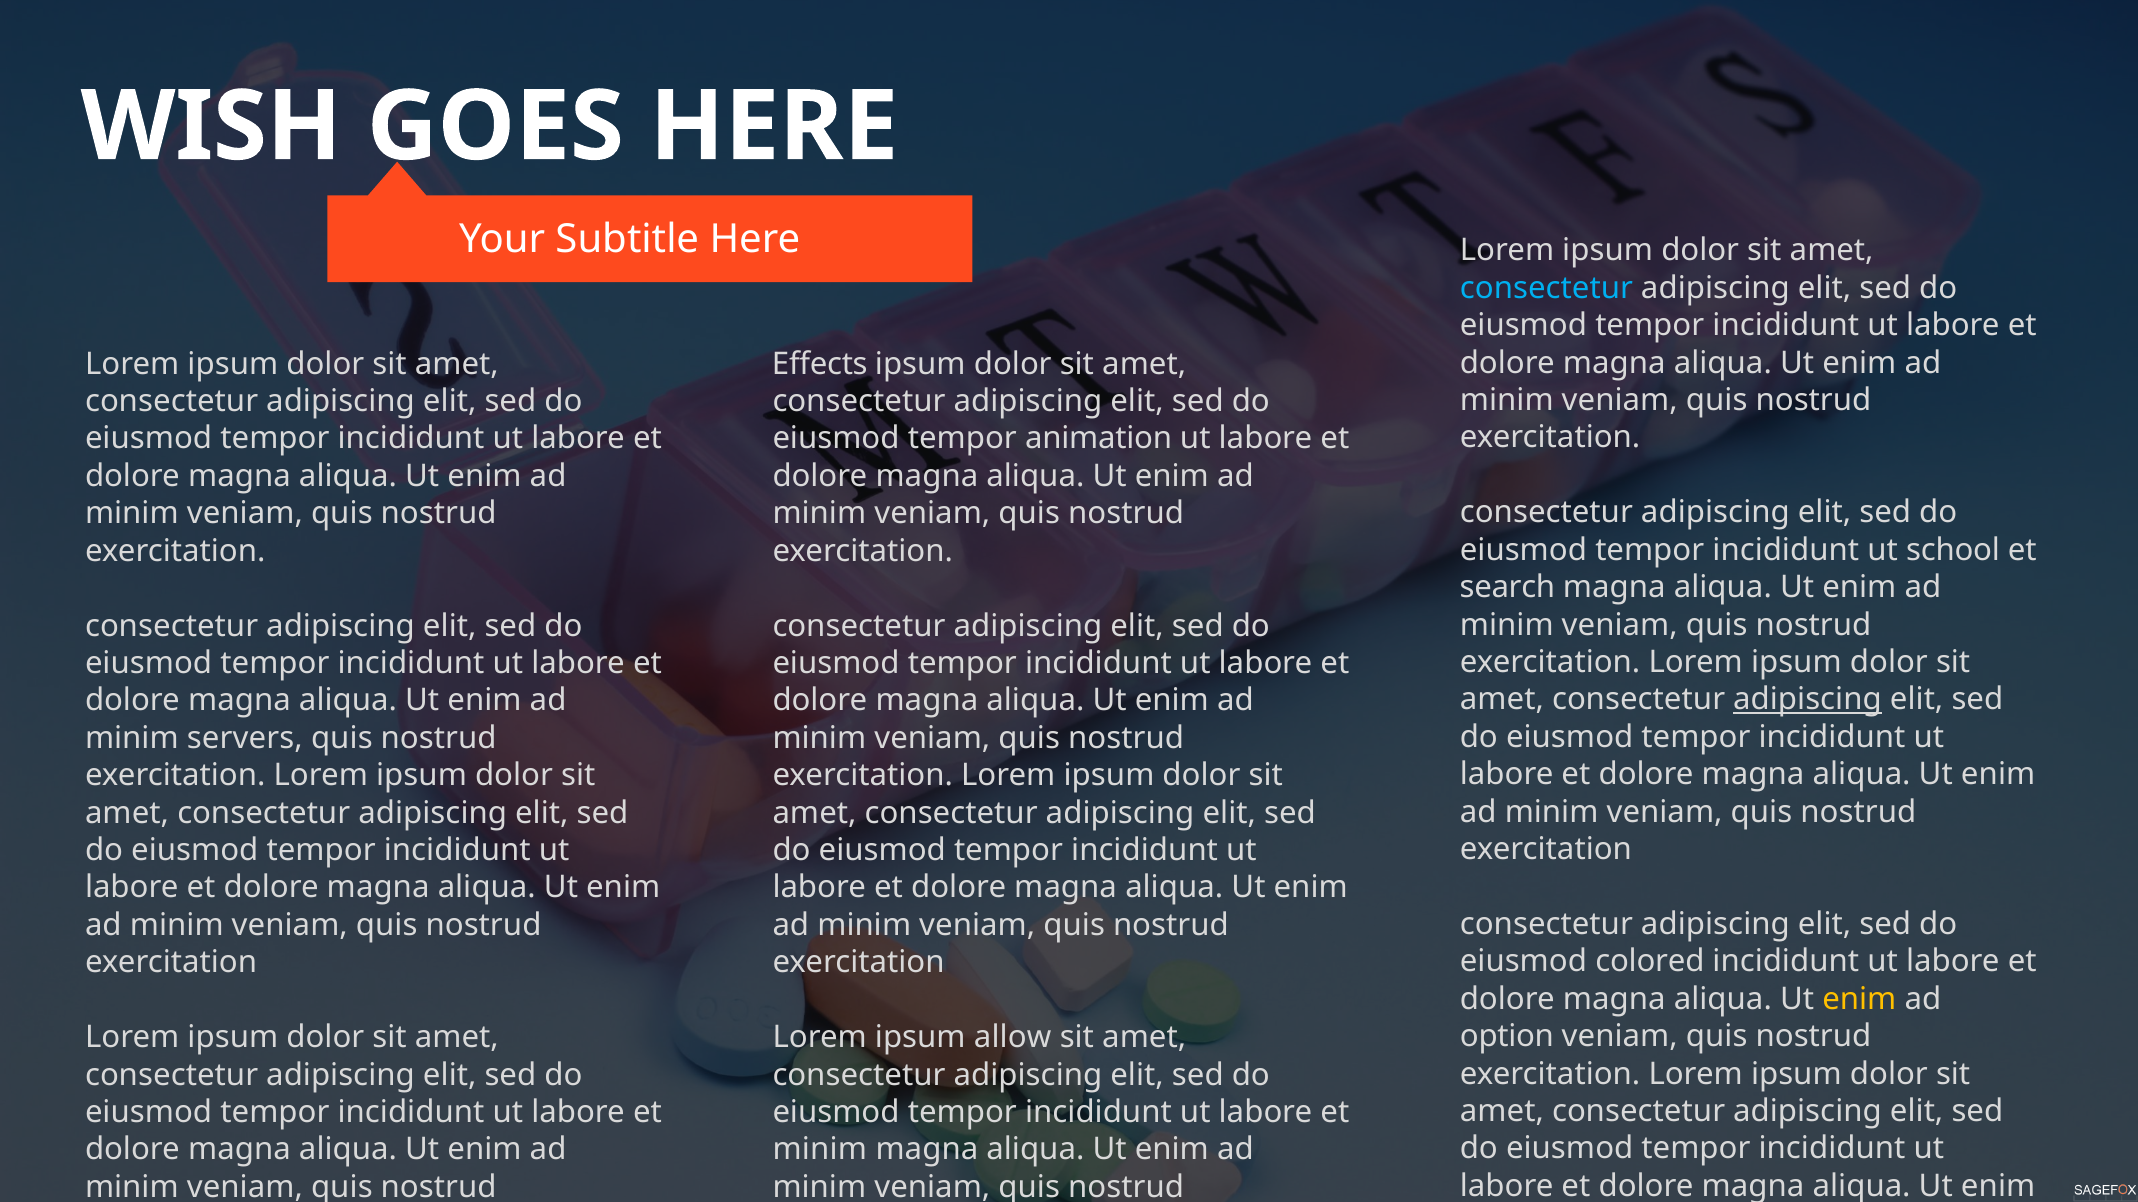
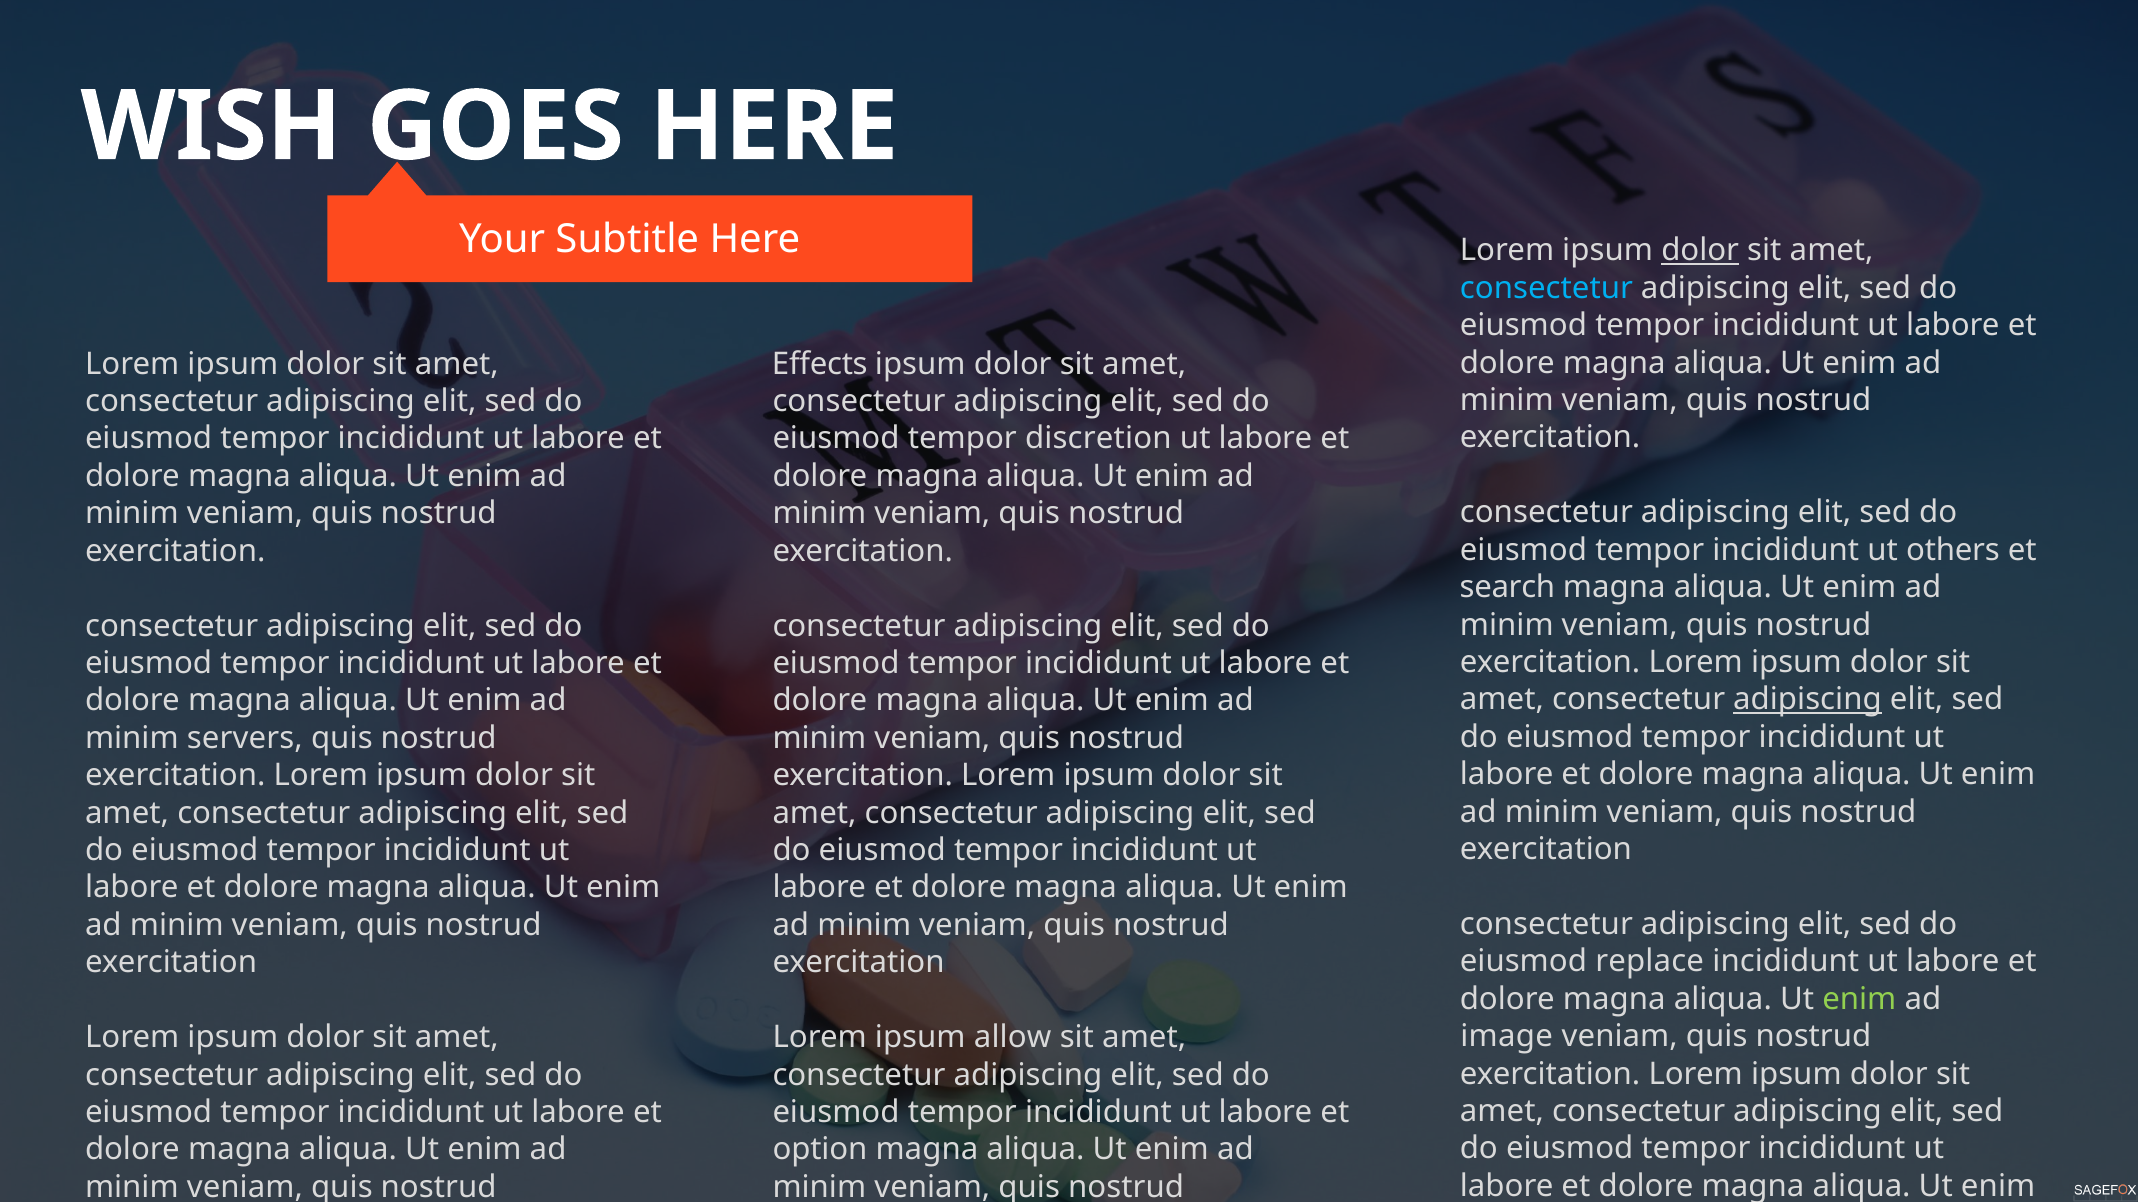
dolor underline: none -> present (1700, 251)
animation: animation -> discretion (1098, 439)
school: school -> others (1953, 550)
colored: colored -> replace (1650, 962)
enim colour: yellow -> light green (1859, 999)
option: option -> image (1507, 1037)
minim: minim -> option (820, 1150)
